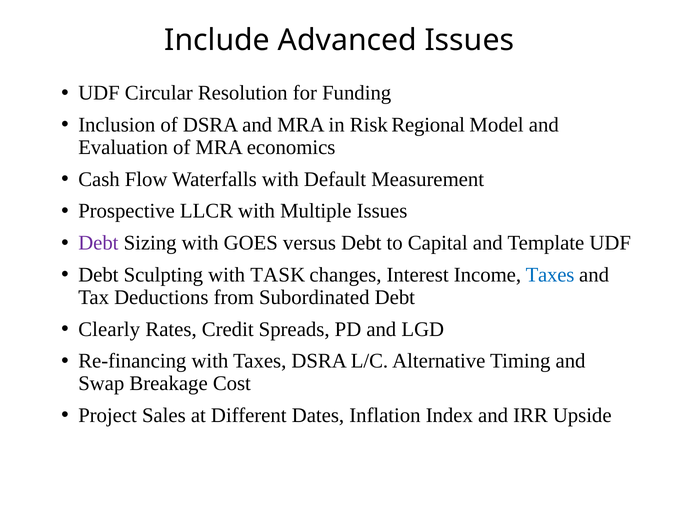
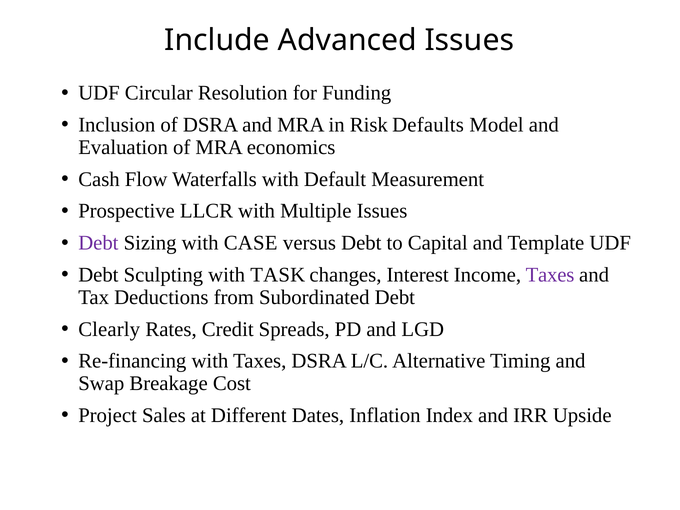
Regional: Regional -> Defaults (428, 125)
GOES: GOES -> CASE (251, 243)
Taxes colour: blue -> purple (550, 275)
